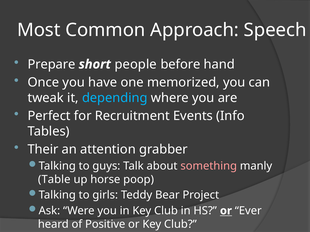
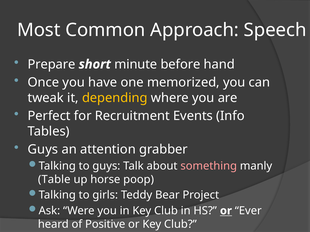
people: people -> minute (136, 64)
depending colour: light blue -> yellow (115, 98)
Their: Their -> Guys (43, 150)
